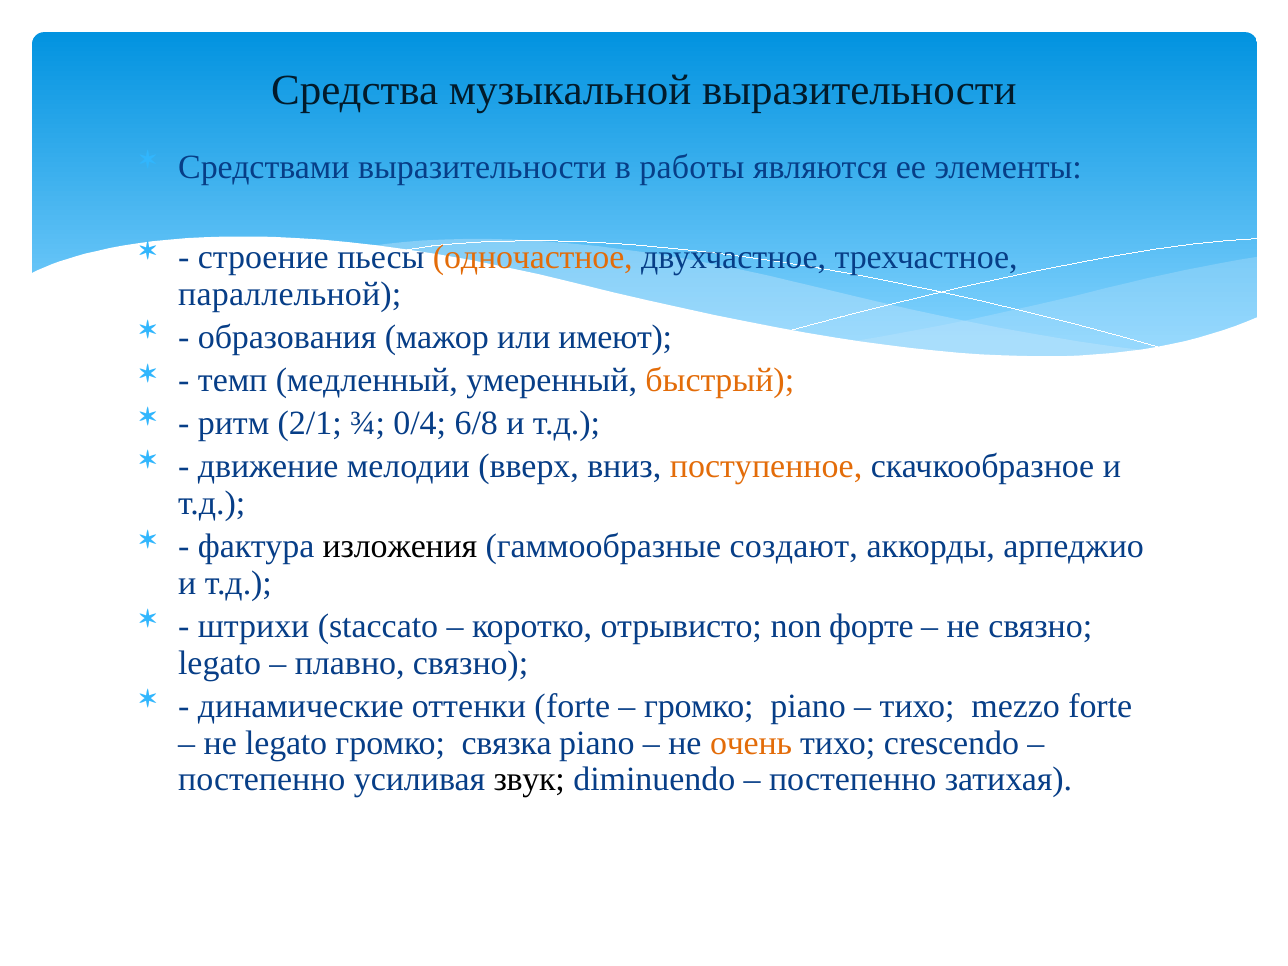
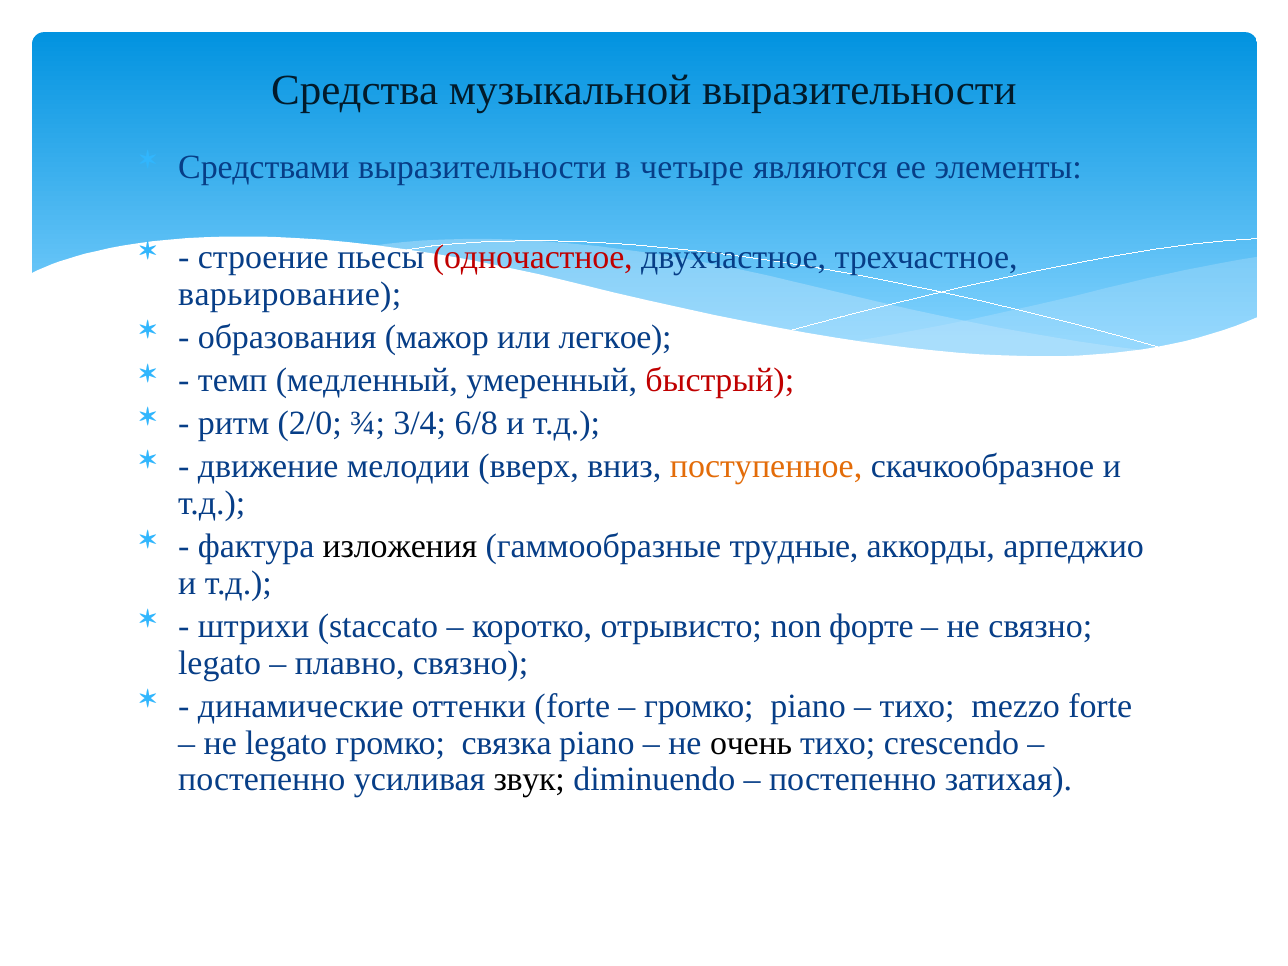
работы: работы -> четыре (692, 167)
одночастное colour: orange -> red (533, 258)
параллельной: параллельной -> варьирование (290, 294)
имеют: имеют -> легкое (615, 337)
быстрый colour: orange -> red (720, 381)
2/1: 2/1 -> 2/0 (310, 424)
0/4: 0/4 -> 3/4 (420, 424)
создают: создают -> трудные (794, 547)
очень colour: orange -> black (751, 743)
